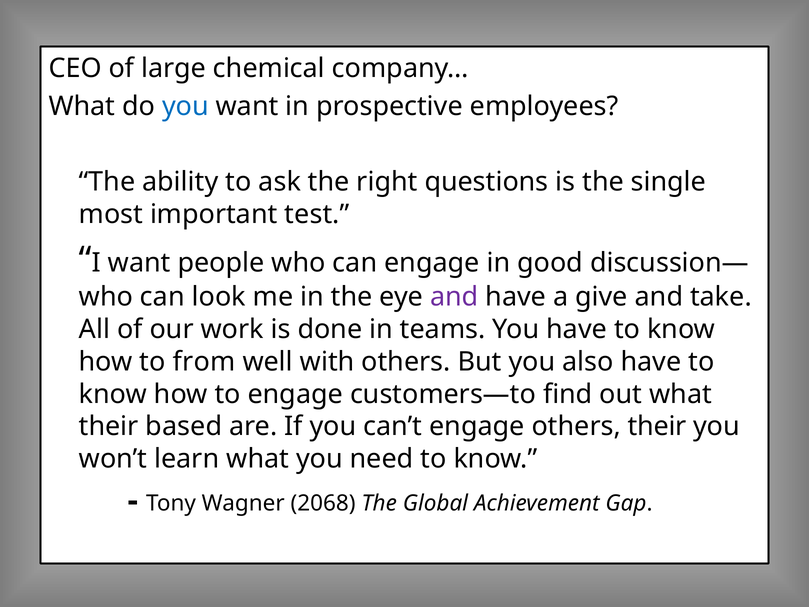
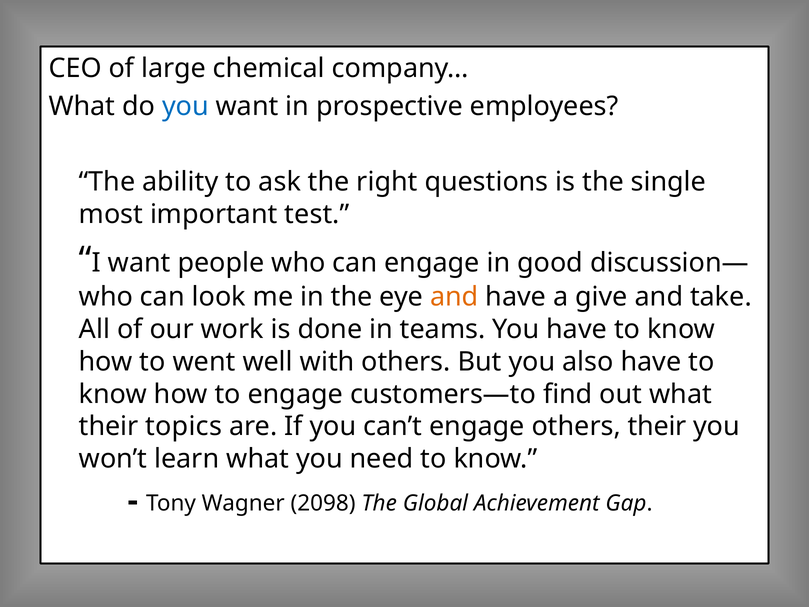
and colour: purple -> orange (454, 297)
from: from -> went (204, 362)
based: based -> topics (184, 426)
2068: 2068 -> 2098 (323, 503)
